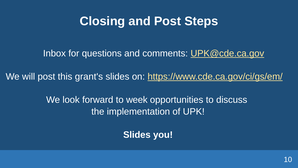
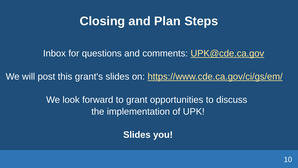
and Post: Post -> Plan (167, 21)
week: week -> grant (137, 100)
